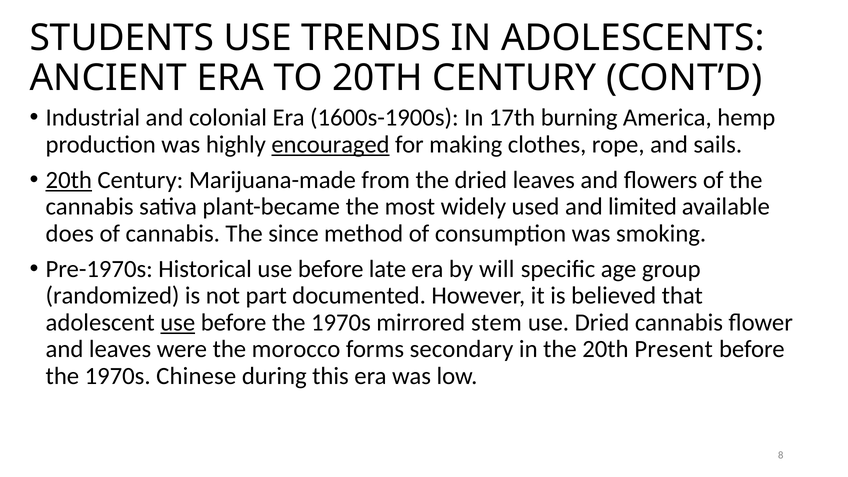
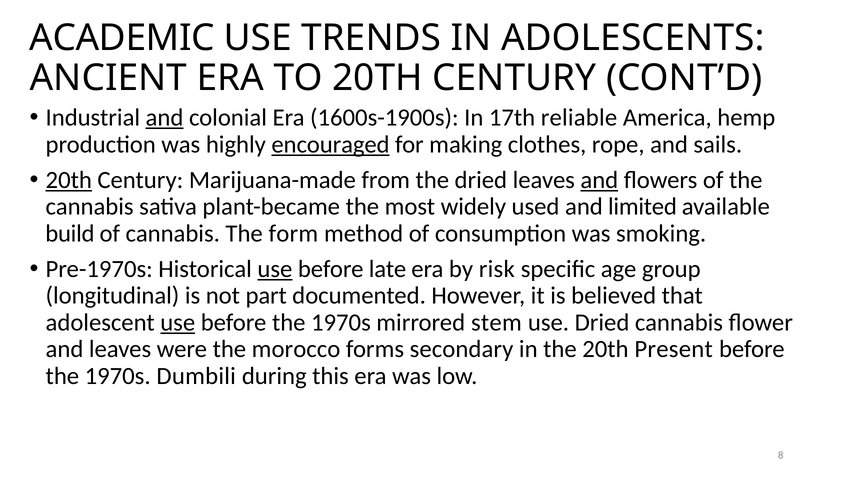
STUDENTS: STUDENTS -> ACADEMIC (122, 38)
and underline: none -> present (165, 118)
burning: burning -> reliable (579, 118)
and underline: none -> present (599, 180)
does: does -> build (70, 233)
since: since -> form (293, 233)
use underline: none -> present (275, 269)
will: will -> risk (497, 269)
randomized: randomized -> longitudinal (112, 296)
Chinese: Chinese -> Dumbili (196, 376)
